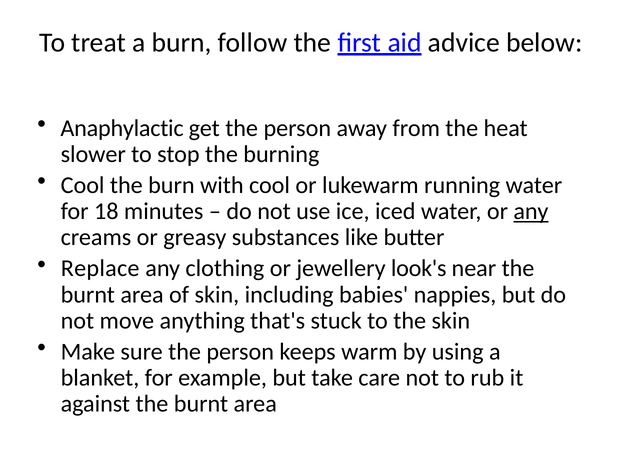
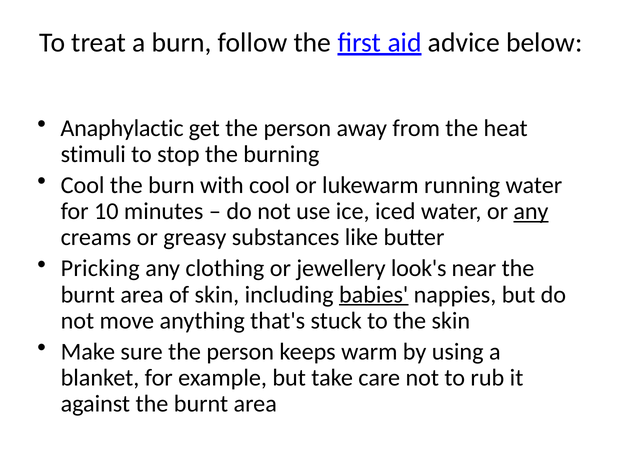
slower: slower -> stimuli (93, 154)
18: 18 -> 10 (106, 212)
Replace: Replace -> Pricking (100, 269)
babies underline: none -> present (374, 295)
